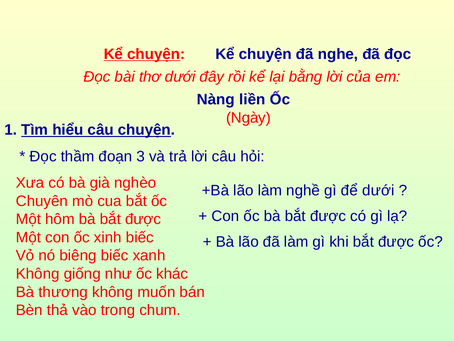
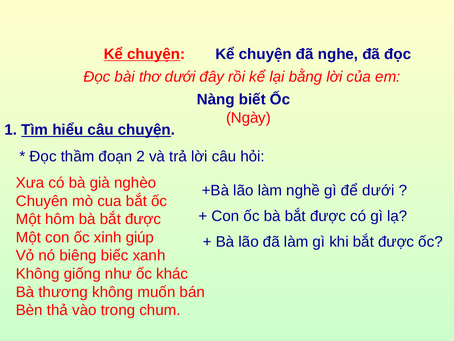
liền: liền -> biết (252, 99)
3: 3 -> 2 (141, 156)
xinh biếc: biếc -> giúp (140, 237)
